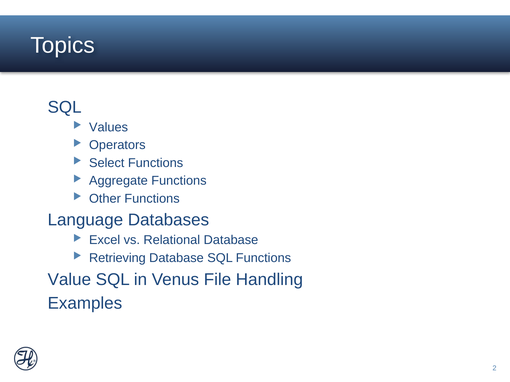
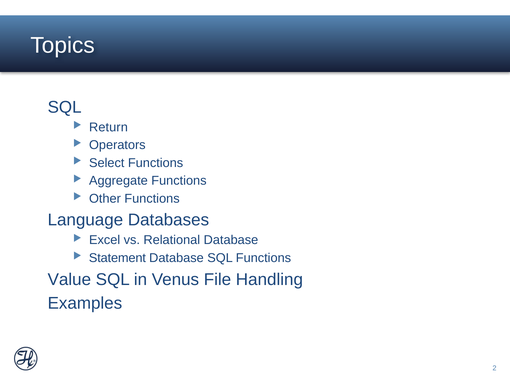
Values: Values -> Return (108, 127)
Retrieving: Retrieving -> Statement (117, 258)
